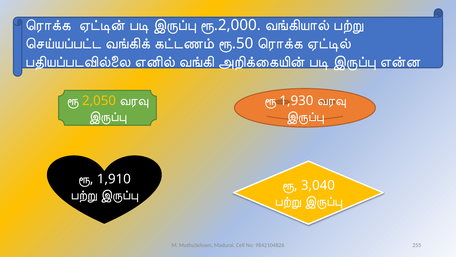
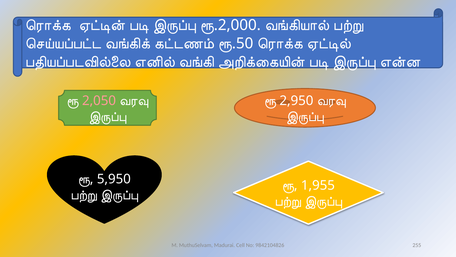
2,050 colour: yellow -> pink (99, 101)
1,930: 1,930 -> 2,950 (296, 101)
1,910: 1,910 -> 5,950 (114, 179)
3,040: 3,040 -> 1,955 (318, 185)
